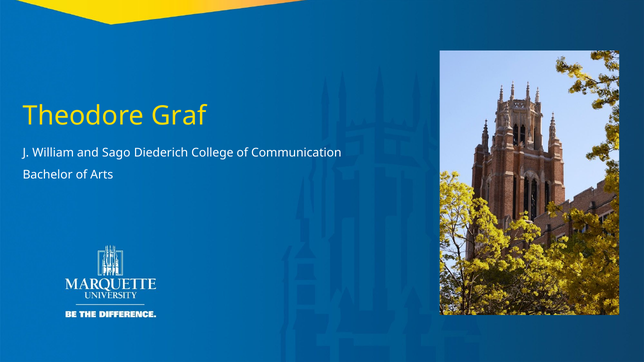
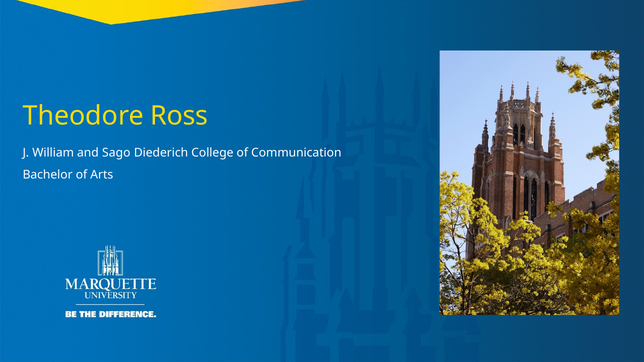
Graf: Graf -> Ross (179, 116)
